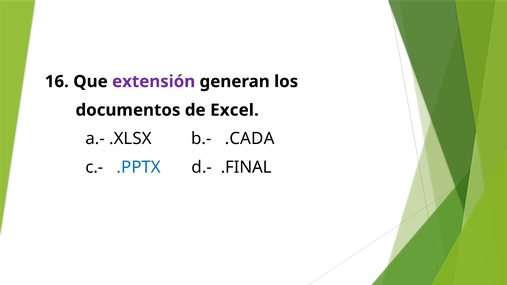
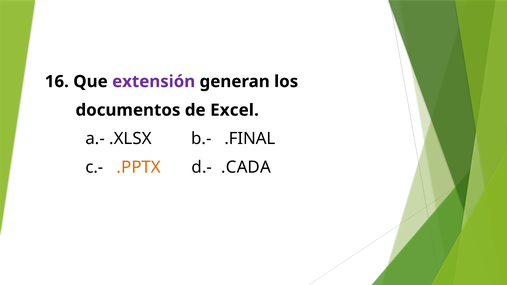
.CADA: .CADA -> .FINAL (250, 139)
.PPTX colour: blue -> orange (139, 167)
.FINAL: .FINAL -> .CADA (246, 167)
